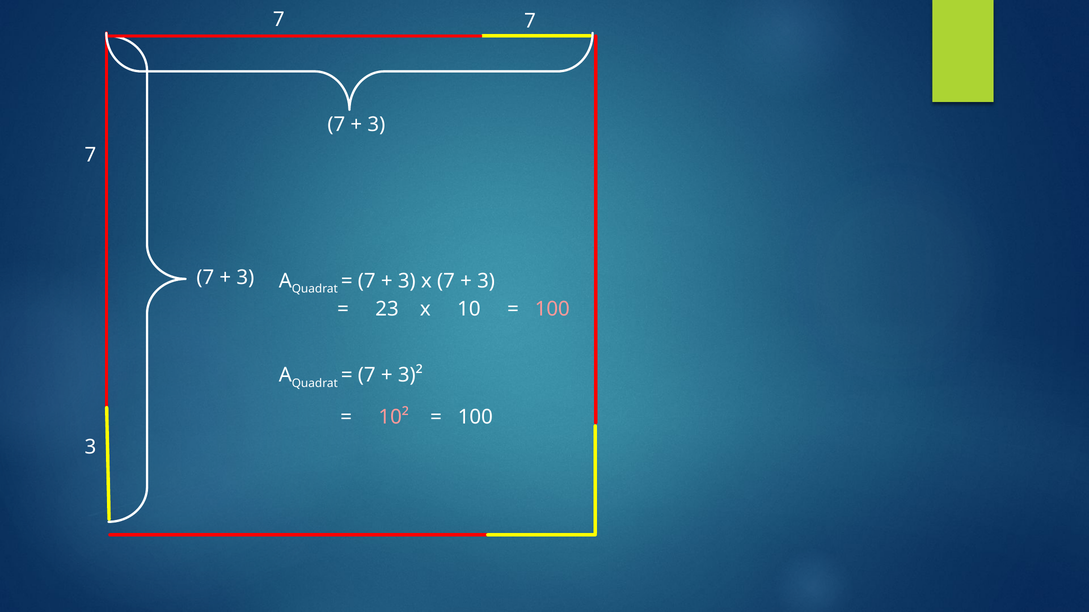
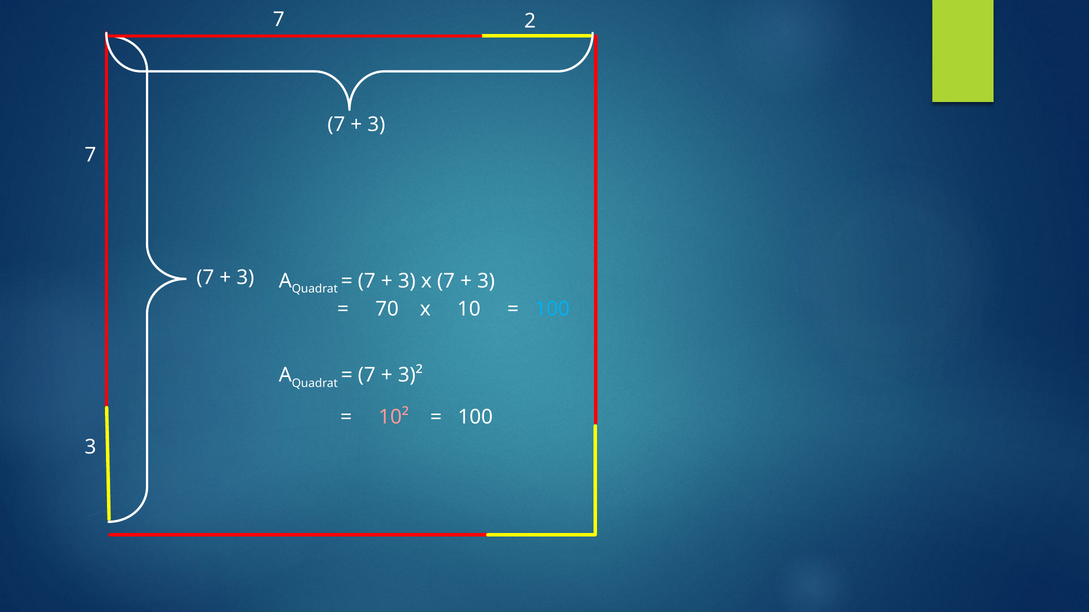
7: 7 -> 2 (530, 21)
23: 23 -> 70 (387, 309)
100 colour: pink -> light blue (552, 309)
